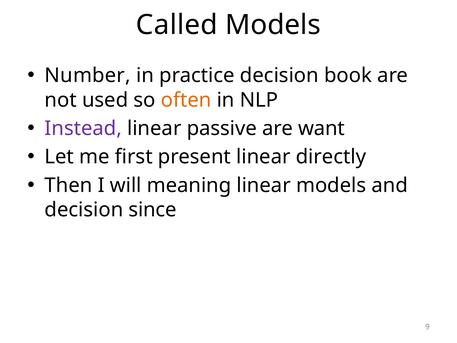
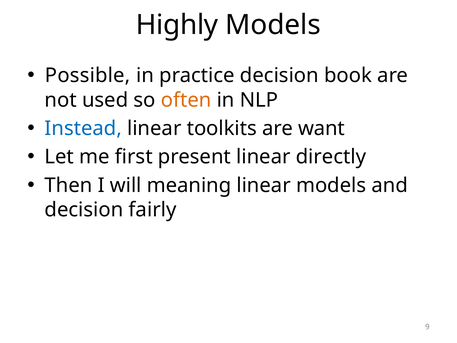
Called: Called -> Highly (177, 25)
Number: Number -> Possible (88, 76)
Instead colour: purple -> blue (83, 128)
passive: passive -> toolkits (222, 128)
since: since -> fairly (153, 210)
